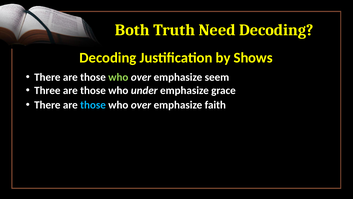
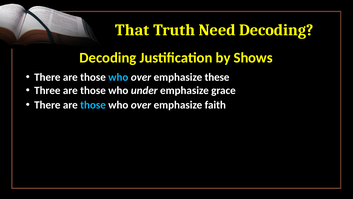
Both: Both -> That (132, 30)
who colour: light green -> light blue (118, 77)
seem: seem -> these (217, 77)
